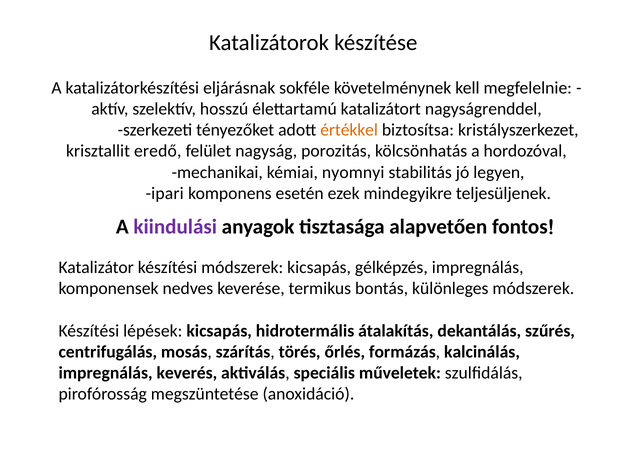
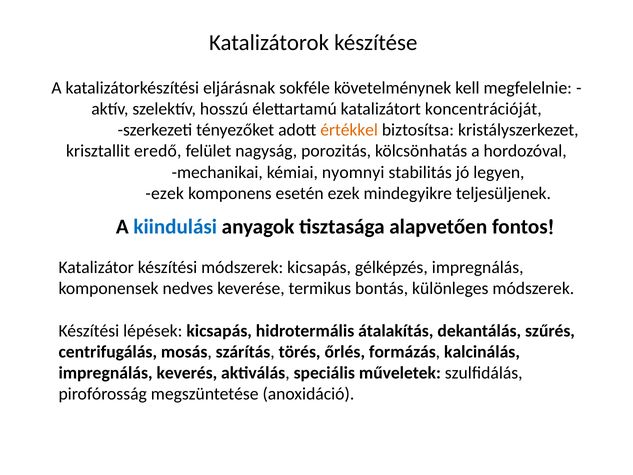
nagyságrenddel: nagyságrenddel -> koncentrációját (483, 109)
ipari: ipari -> ezek (165, 193)
kiindulási colour: purple -> blue (175, 227)
